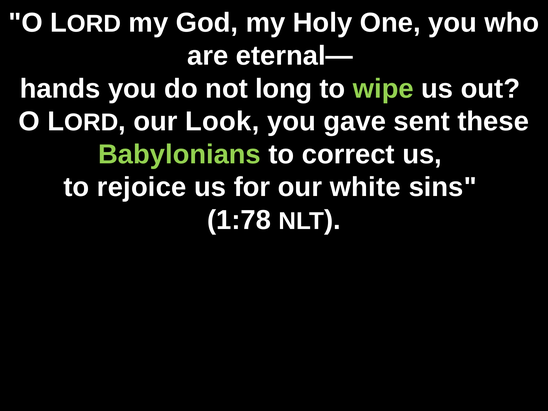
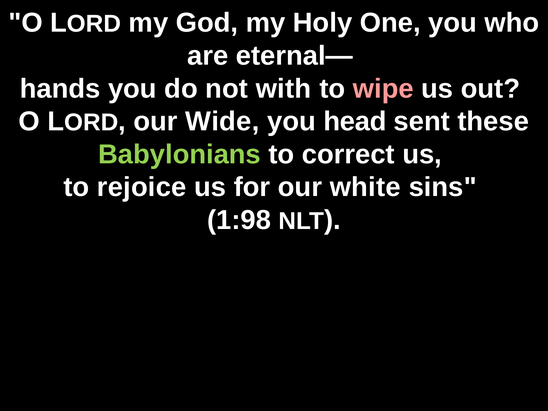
long: long -> with (283, 89)
wipe colour: light green -> pink (383, 89)
Look: Look -> Wide (222, 122)
gave: gave -> head (355, 122)
1:78: 1:78 -> 1:98 (239, 220)
